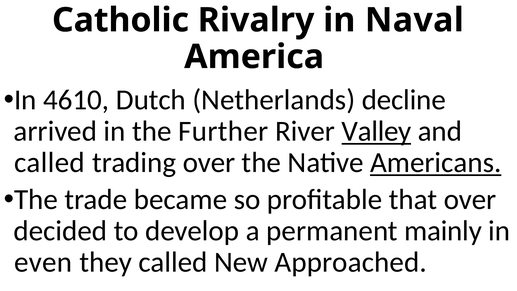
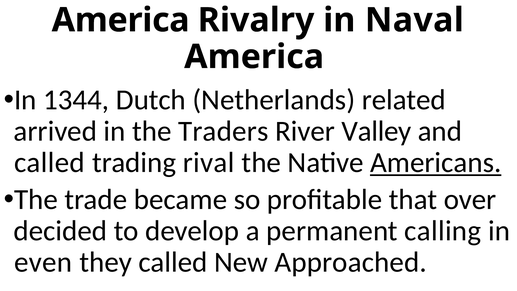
Catholic: Catholic -> America (121, 20)
4610: 4610 -> 1344 (76, 100)
decline: decline -> related (404, 100)
Further: Further -> Traders (223, 131)
Valley underline: present -> none (376, 131)
trading over: over -> rival (209, 163)
mainly: mainly -> calling (443, 231)
